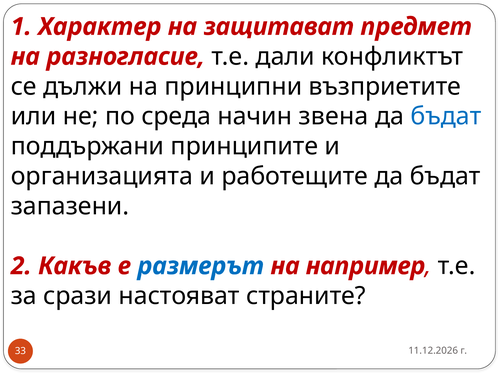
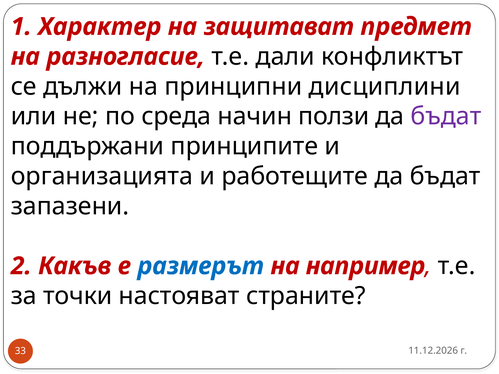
възприетите: възприетите -> дисциплини (385, 87)
звена: звена -> ползи (334, 116)
бъдат colour: blue -> purple (446, 116)
срази: срази -> точки (78, 296)
